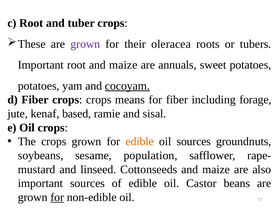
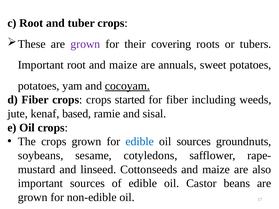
oleracea: oleracea -> covering (171, 44)
means: means -> started (130, 100)
forage: forage -> weeds (255, 100)
edible colour: orange -> blue (140, 142)
population: population -> cotyledons (151, 156)
for underline: present -> none (57, 198)
